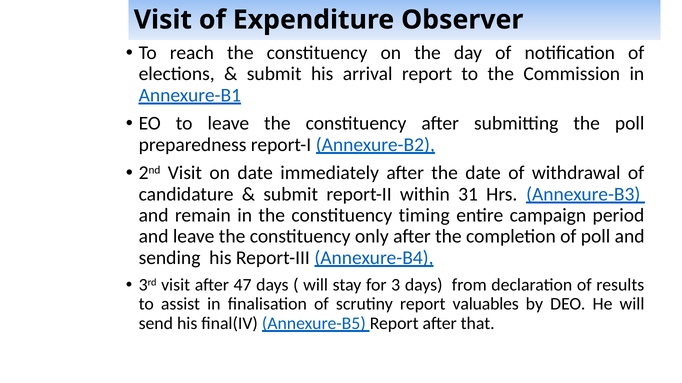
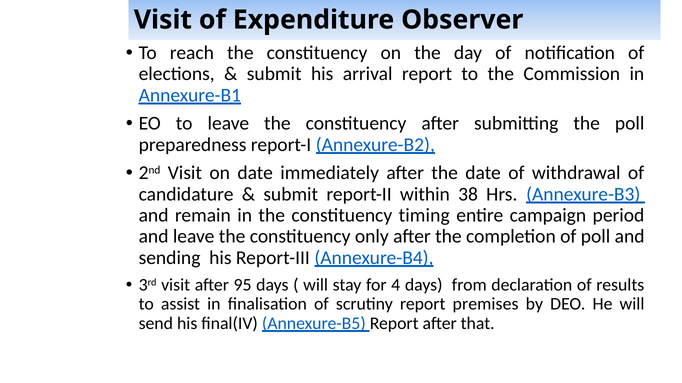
31: 31 -> 38 (468, 195)
47: 47 -> 95 (243, 285)
3: 3 -> 4 (396, 285)
valuables: valuables -> premises (486, 305)
